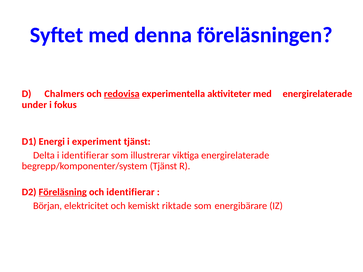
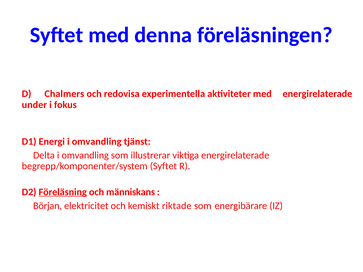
redovisa underline: present -> none (122, 94)
Energi i experiment: experiment -> omvandling (97, 142)
Delta i identifierar: identifierar -> omvandling (85, 155)
begrepp/komponenter/system Tjänst: Tjänst -> Syftet (163, 166)
och identifierar: identifierar -> människans (131, 192)
